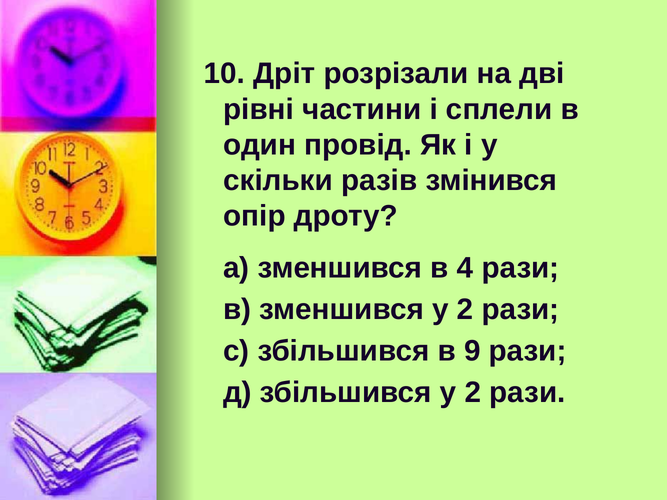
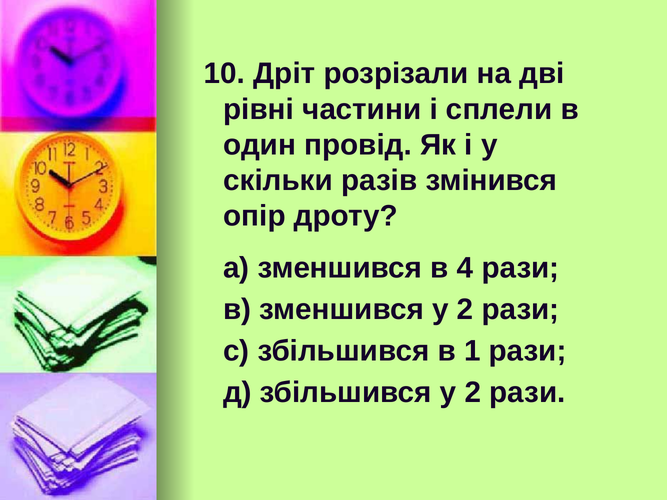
9: 9 -> 1 (472, 351)
